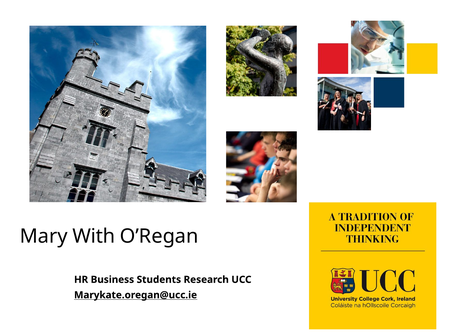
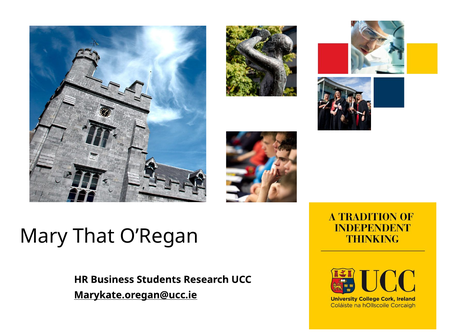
With: With -> That (94, 237)
